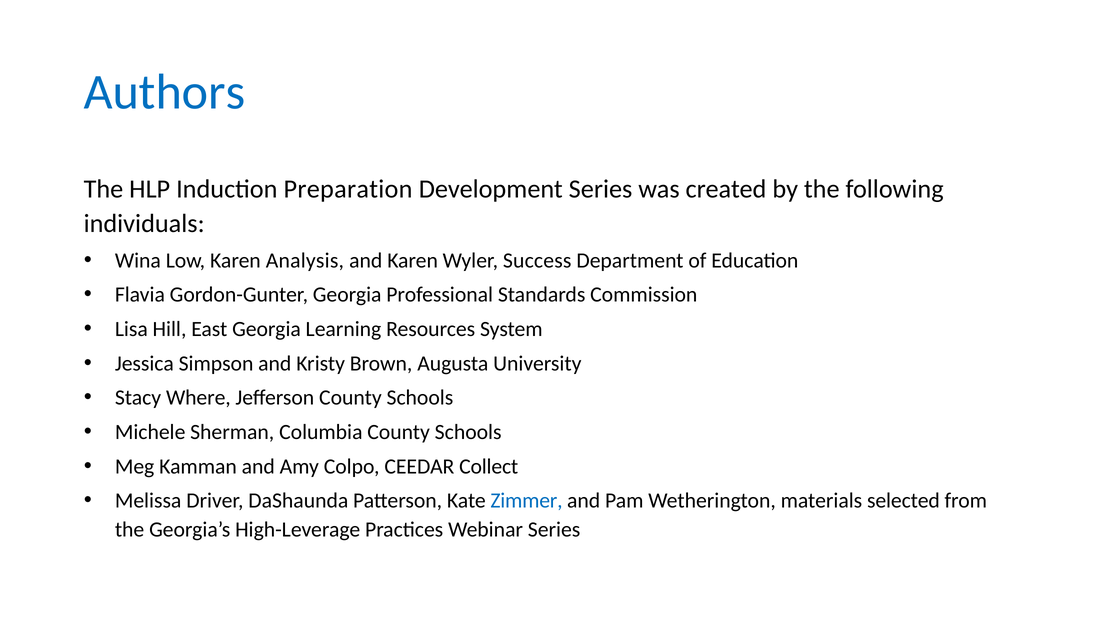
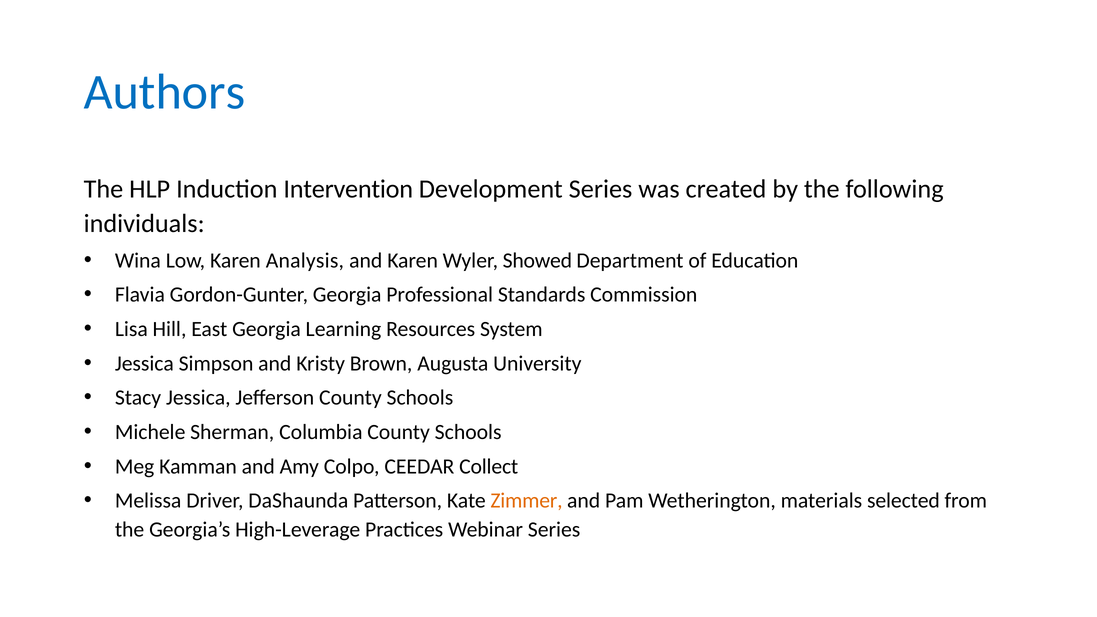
Preparation: Preparation -> Intervention (348, 189)
Success: Success -> Showed (537, 261)
Stacy Where: Where -> Jessica (198, 398)
Zimmer colour: blue -> orange (527, 501)
